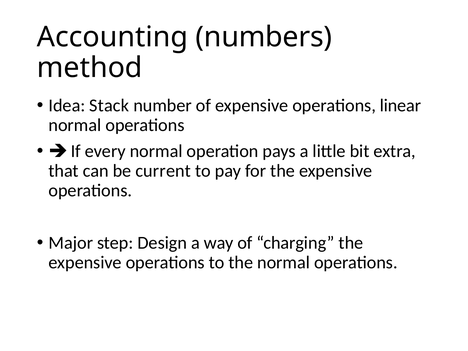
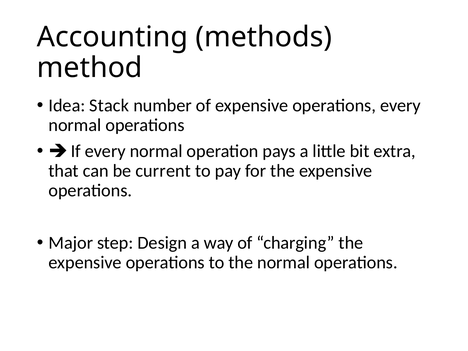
numbers: numbers -> methods (264, 37)
operations linear: linear -> every (400, 106)
